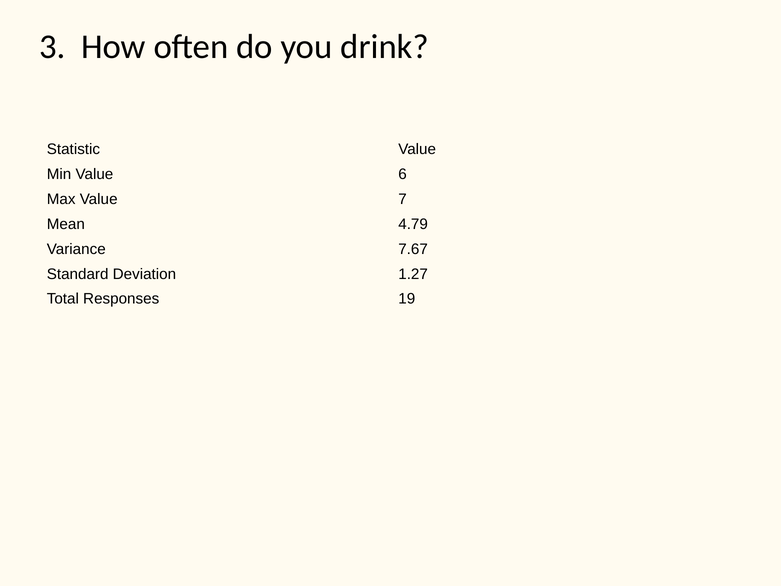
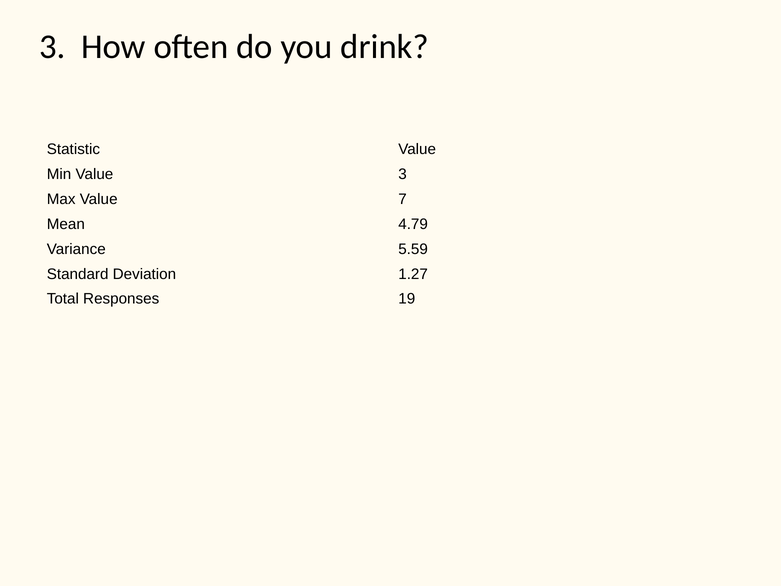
Value 6: 6 -> 3 (403, 174)
7.67: 7.67 -> 5.59 (413, 249)
